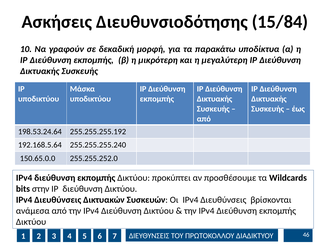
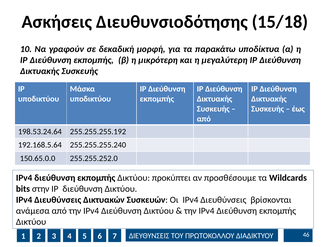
15/84: 15/84 -> 15/18 (280, 22)
